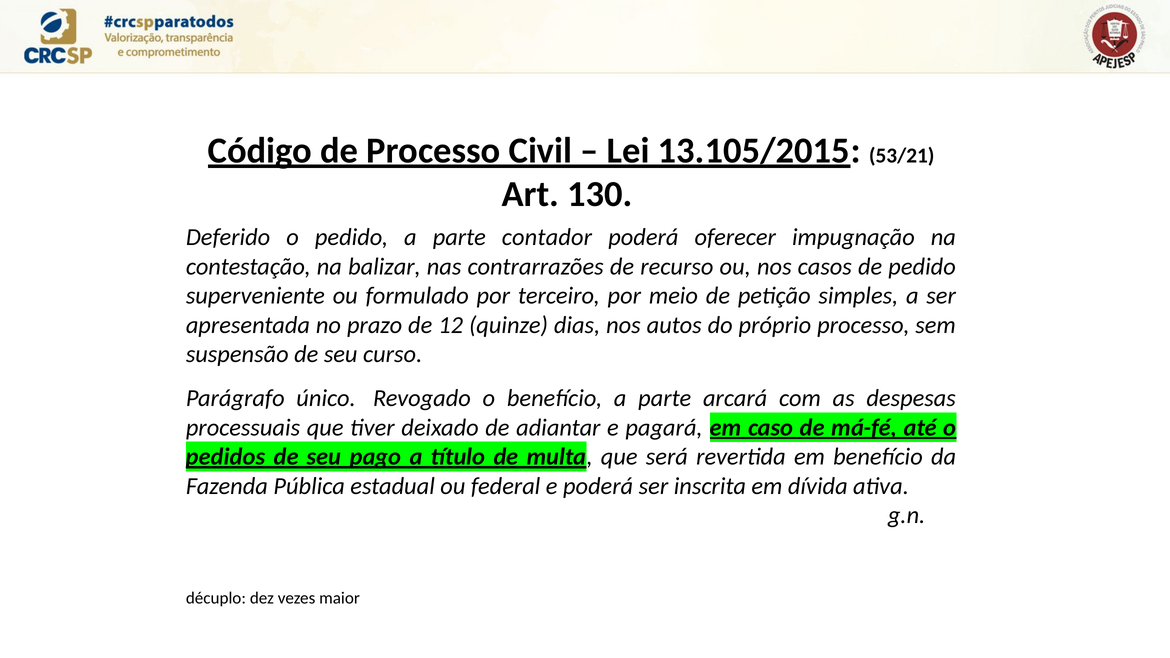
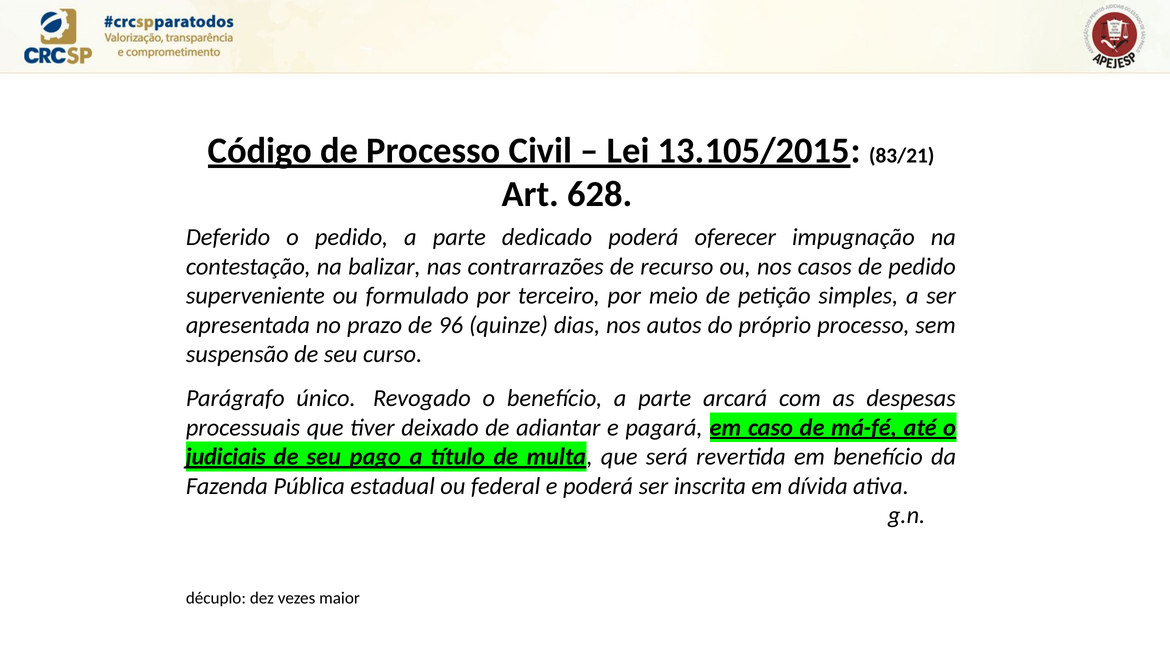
53/21: 53/21 -> 83/21 (902, 156)
130: 130 -> 628 (600, 194)
contador: contador -> dedicado (547, 237)
12: 12 -> 96 (451, 325)
pedidos: pedidos -> judiciais (226, 457)
